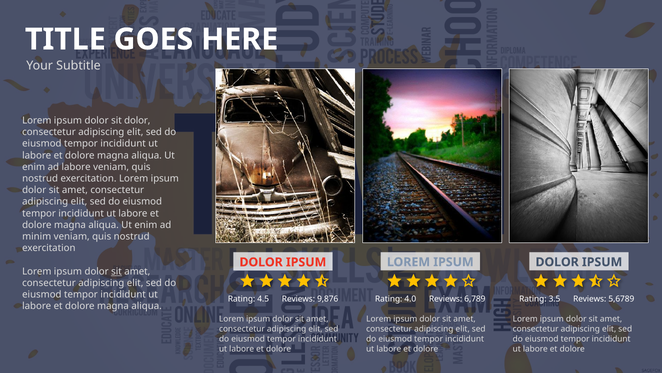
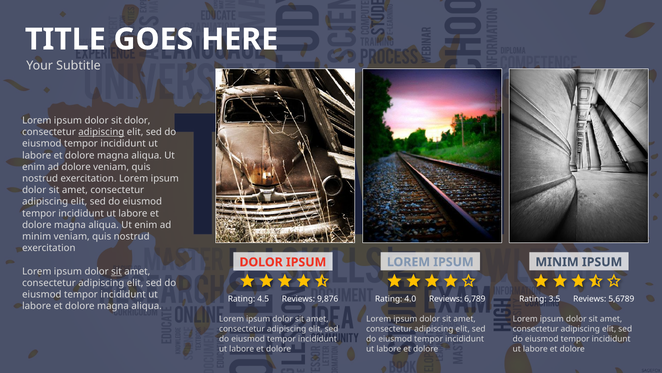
adipiscing underline: none -> present (101, 132)
ad labore: labore -> dolore (76, 167)
DOLOR: DOLOR -> MINIM (557, 262)
